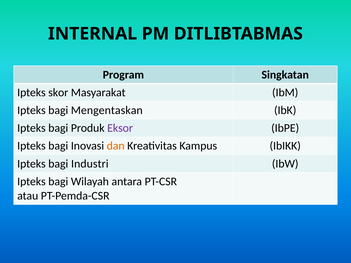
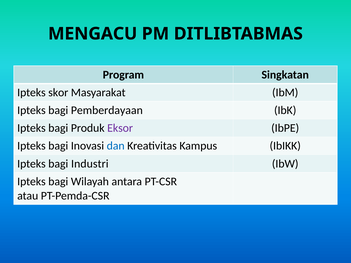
INTERNAL: INTERNAL -> MENGACU (93, 34)
Mengentaskan: Mengentaskan -> Pemberdayaan (107, 110)
dan colour: orange -> blue (116, 146)
